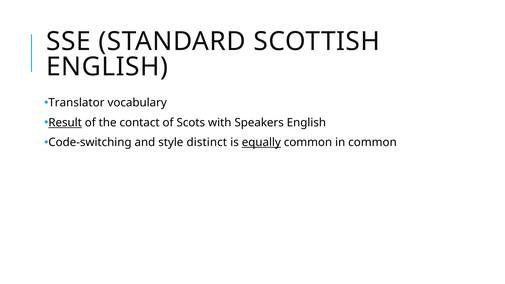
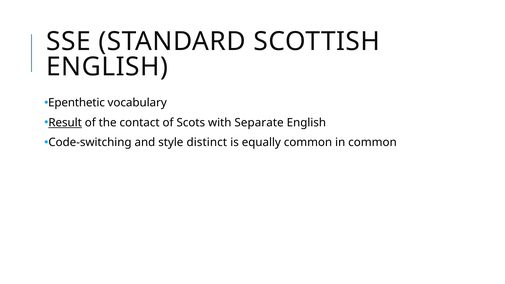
Translator: Translator -> Epenthetic (77, 103)
Speakers: Speakers -> Separate (259, 123)
equally underline: present -> none (261, 142)
